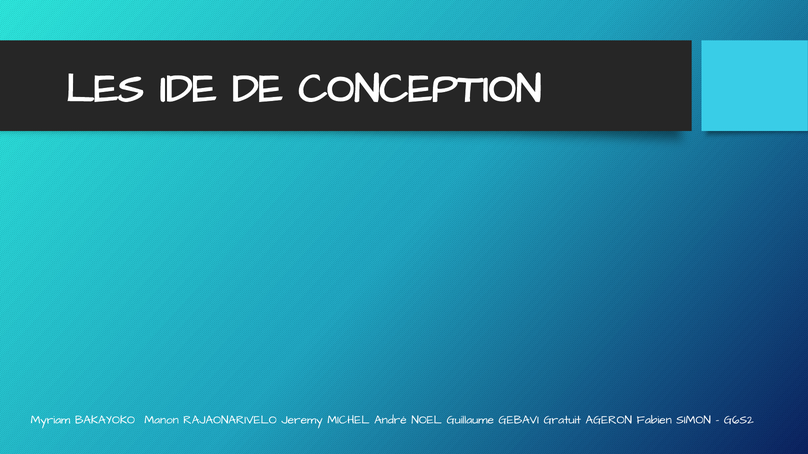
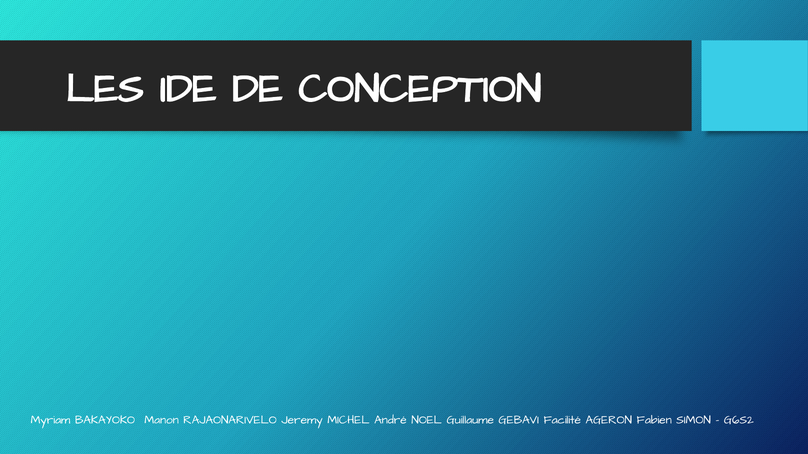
Gratuit: Gratuit -> Facilité (562, 420)
